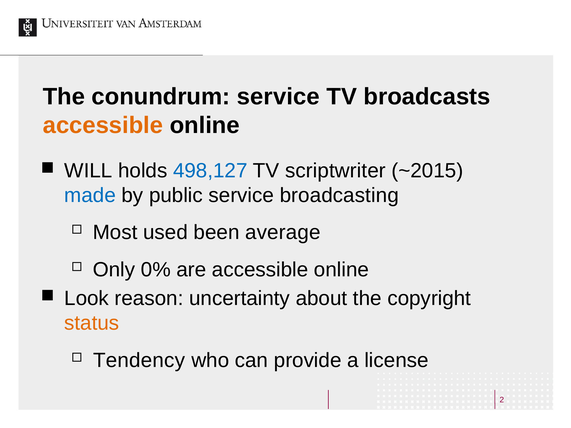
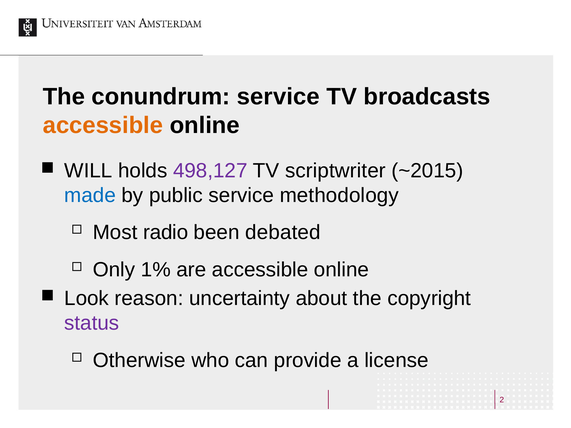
498,127 colour: blue -> purple (210, 171)
broadcasting: broadcasting -> methodology (339, 196)
used: used -> radio (166, 233)
average: average -> debated (283, 233)
0%: 0% -> 1% (156, 270)
status colour: orange -> purple (92, 323)
Tendency: Tendency -> Otherwise (139, 360)
